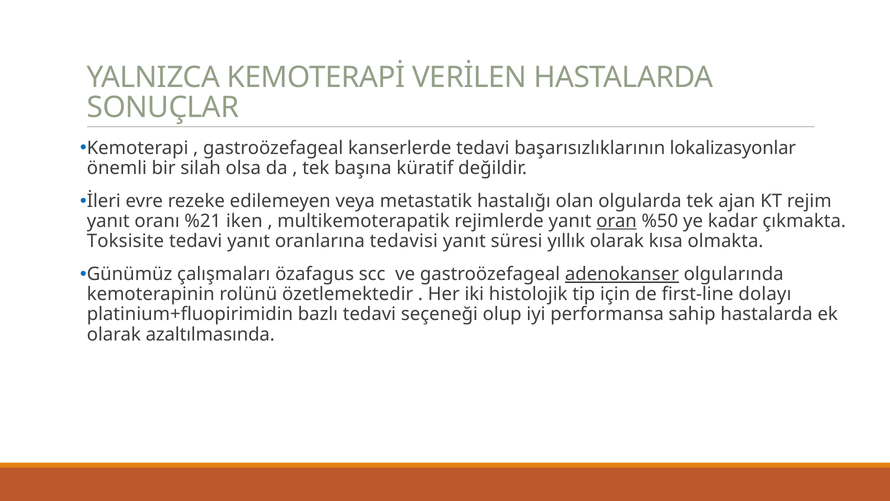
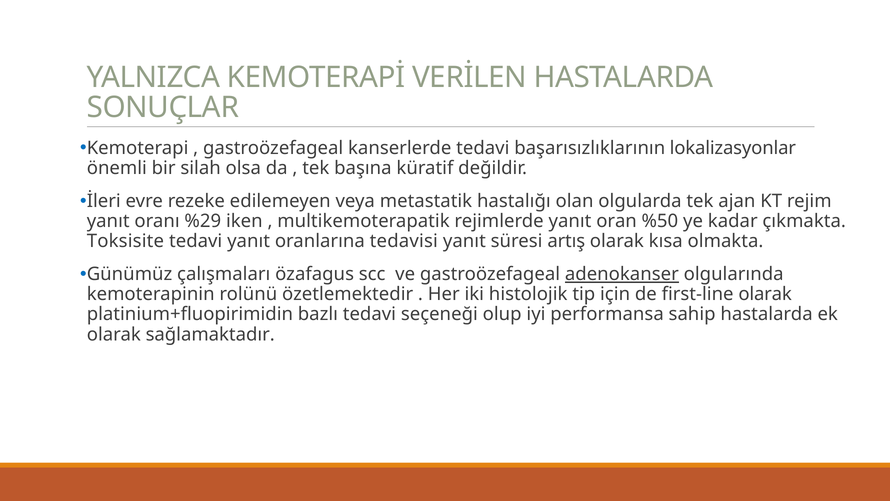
%21: %21 -> %29 (203, 221)
oran underline: present -> none (617, 221)
yıllık: yıllık -> artış (566, 241)
first-line dolayı: dolayı -> olarak (765, 294)
azaltılmasında: azaltılmasında -> sağlamaktadır (210, 334)
